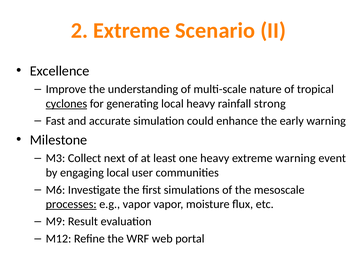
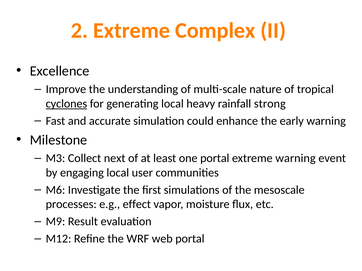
Scenario: Scenario -> Complex (215, 31)
one heavy: heavy -> portal (215, 159)
processes underline: present -> none (71, 205)
e.g vapor: vapor -> effect (137, 205)
